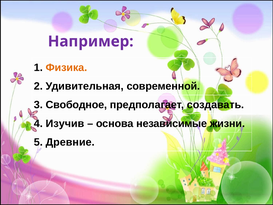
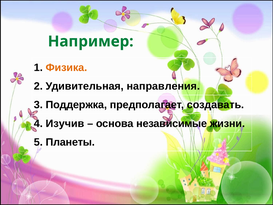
Например colour: purple -> green (91, 41)
современной: современной -> направления (163, 86)
Свободное: Свободное -> Поддержка (76, 105)
Древние: Древние -> Планеты (70, 142)
